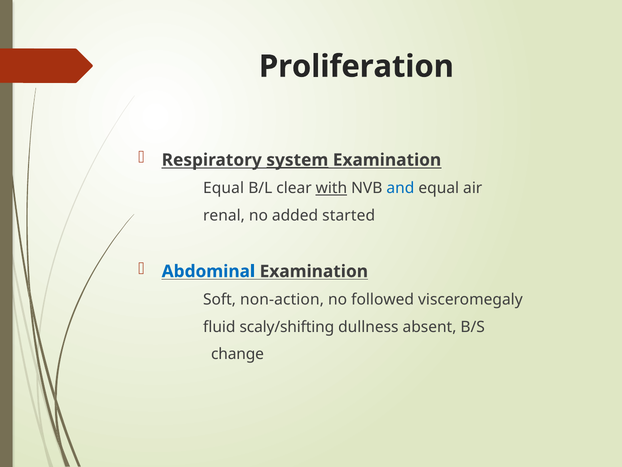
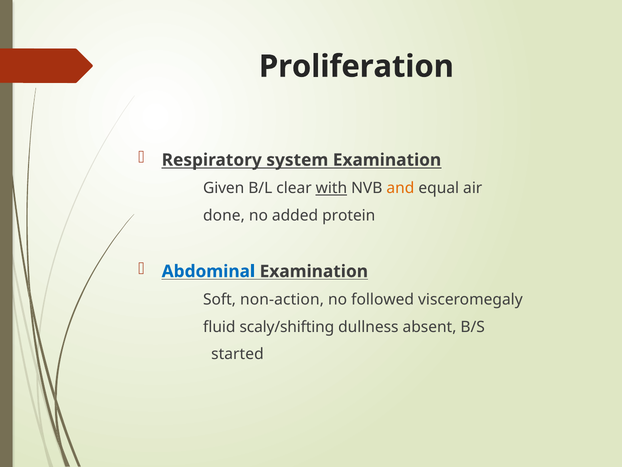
system underline: present -> none (297, 160)
Equal: Equal -> Given (224, 188)
and colour: blue -> orange (400, 188)
renal: renal -> done (224, 215)
started: started -> protein (349, 215)
change: change -> started (237, 354)
